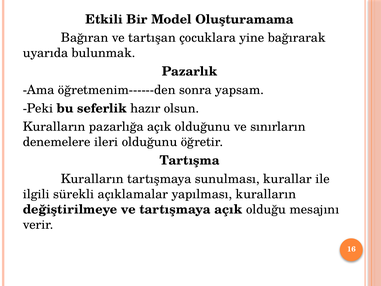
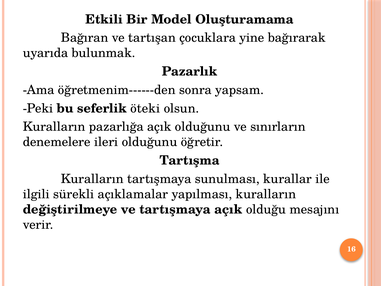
hazır: hazır -> öteki (145, 108)
